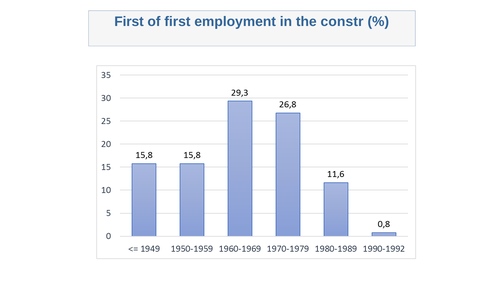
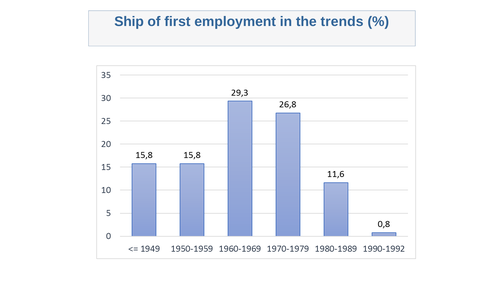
First: First -> Ship (129, 22)
constr: constr -> trends (342, 22)
